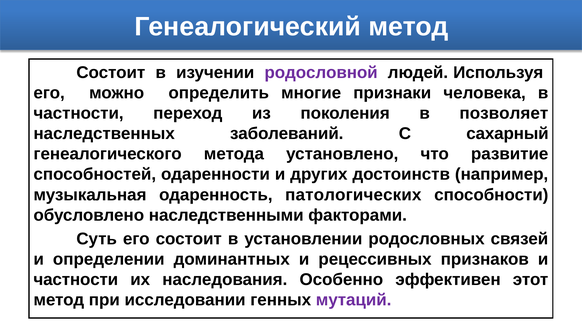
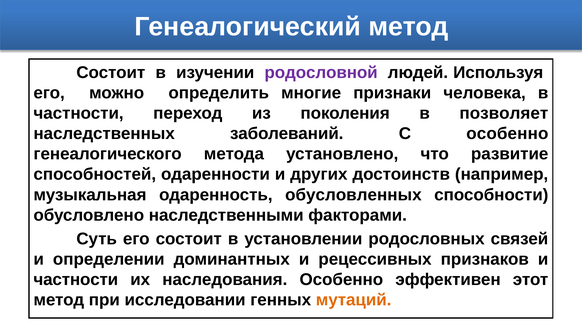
С сахарный: сахарный -> особенно (507, 134)
патологических: патологических -> обусловленных (353, 195)
мутаций colour: purple -> orange (354, 300)
